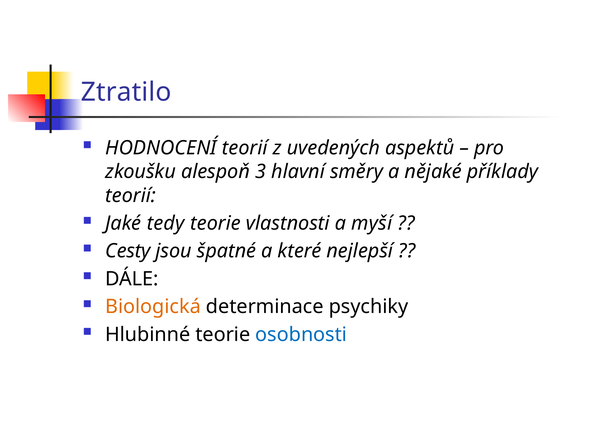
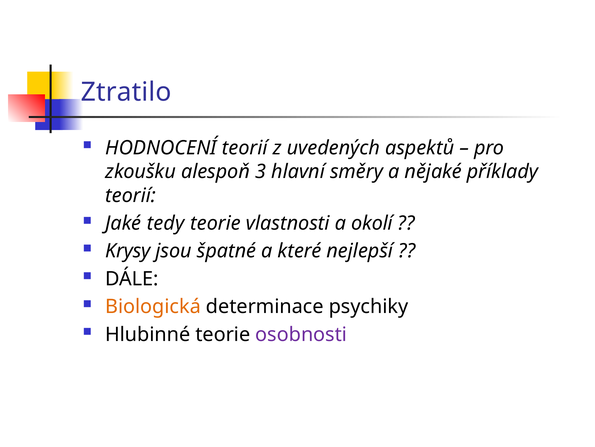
myší: myší -> okolí (372, 223)
Cesty: Cesty -> Krysy (128, 251)
osobnosti colour: blue -> purple (301, 334)
